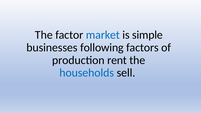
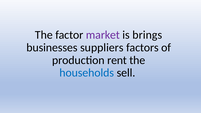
market colour: blue -> purple (103, 35)
simple: simple -> brings (147, 35)
following: following -> suppliers (102, 48)
